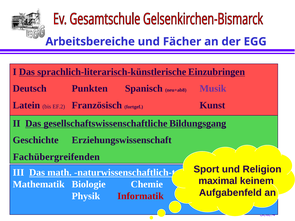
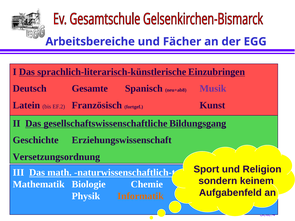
Punkten: Punkten -> Gesamte (90, 89)
Fachübergreifenden: Fachübergreifenden -> Versetzungsordnung (56, 157)
maximal: maximal -> sondern (218, 181)
Informatik colour: red -> orange (141, 196)
